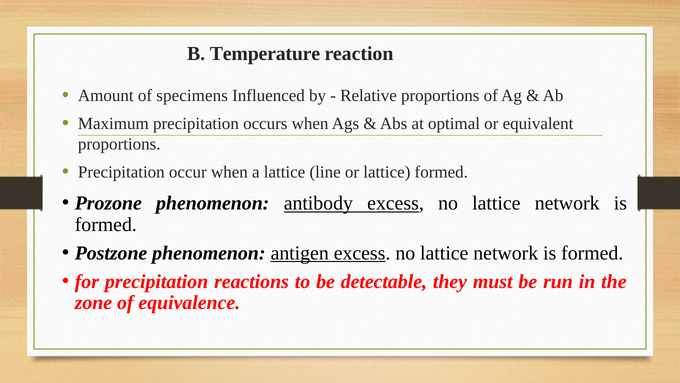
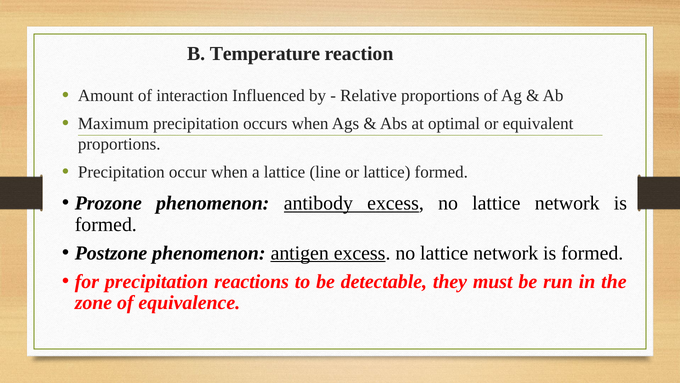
specimens: specimens -> interaction (192, 95)
